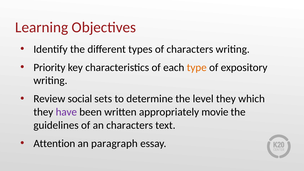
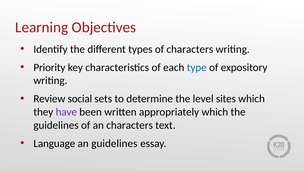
type colour: orange -> blue (197, 67)
level they: they -> sites (226, 99)
appropriately movie: movie -> which (215, 112)
Attention: Attention -> Language (54, 143)
an paragraph: paragraph -> guidelines (114, 143)
